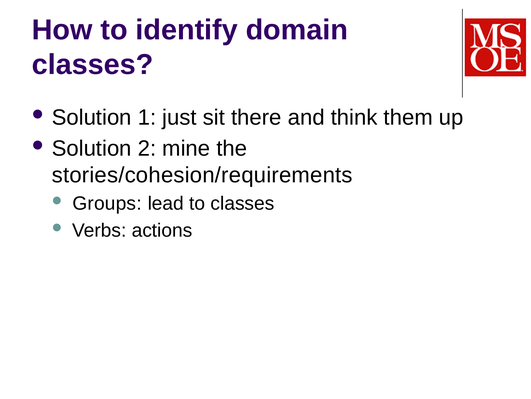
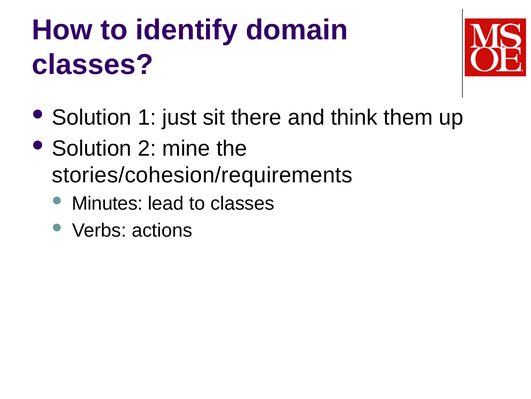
Groups: Groups -> Minutes (107, 203)
